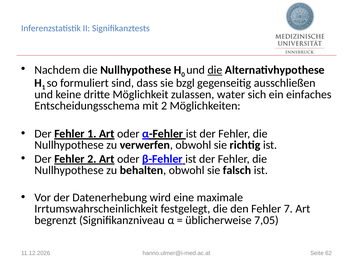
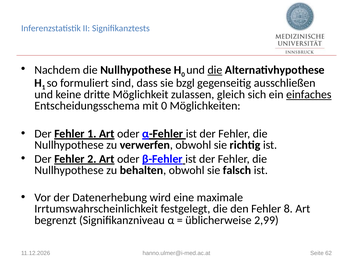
water: water -> gleich (231, 94)
einfaches underline: none -> present (309, 94)
mit 2: 2 -> 0 (164, 106)
7: 7 -> 8 (288, 209)
7,05: 7,05 -> 2,99 (266, 220)
